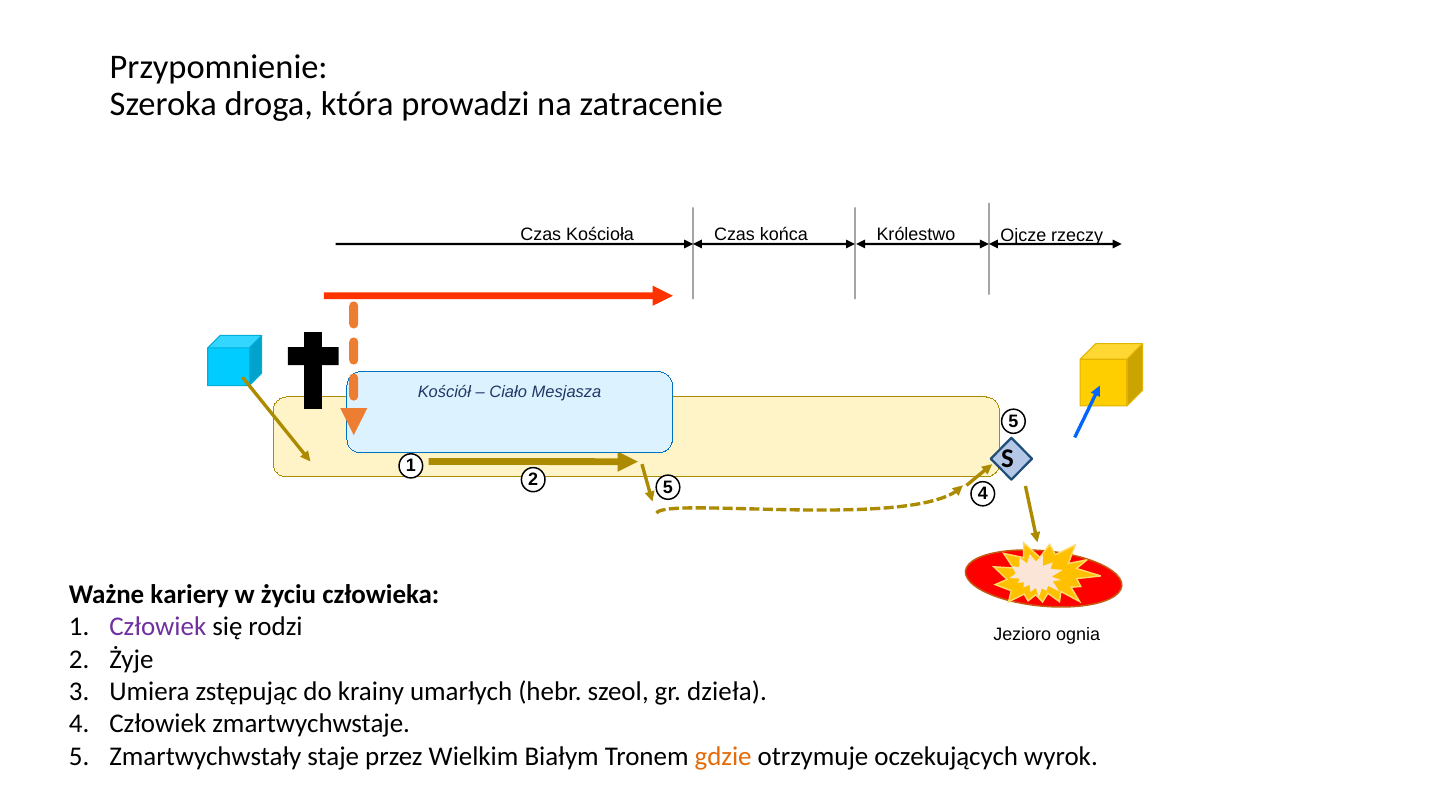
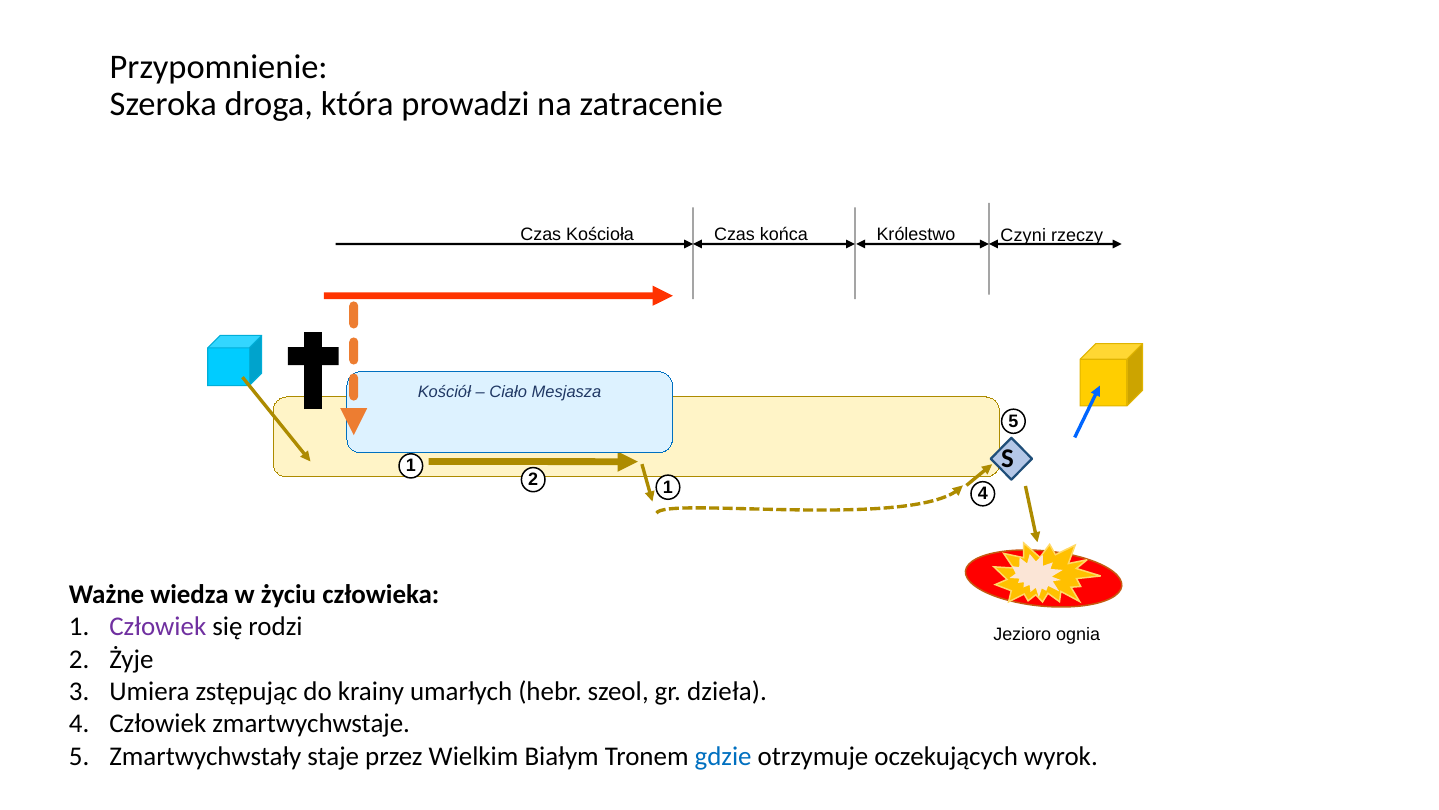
Ojcze: Ojcze -> Czyni (1023, 235)
2 5: 5 -> 1 (668, 487)
kariery: kariery -> wiedza (190, 594)
gdzie colour: orange -> blue (723, 756)
